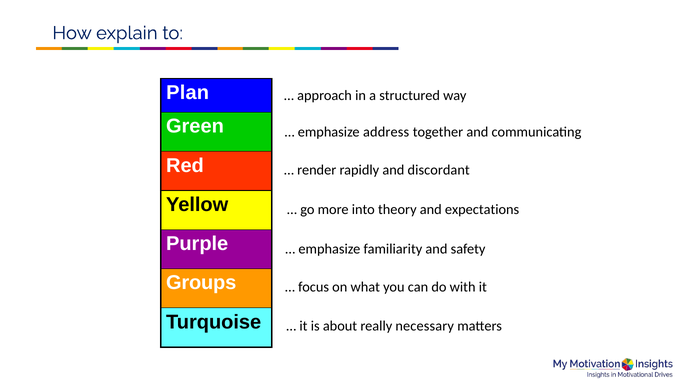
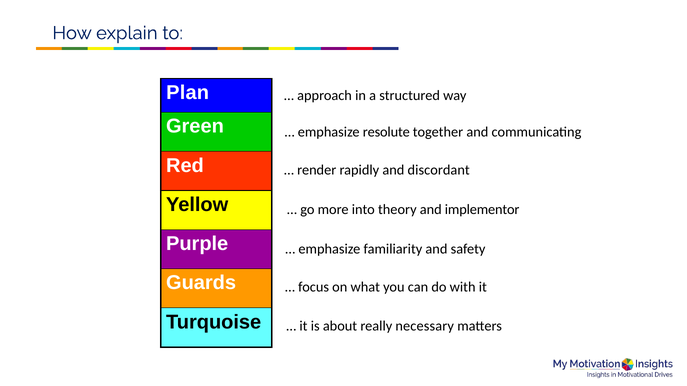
address: address -> resolute (386, 132)
expectations: expectations -> implementor (482, 210)
Groups: Groups -> Guards (201, 283)
